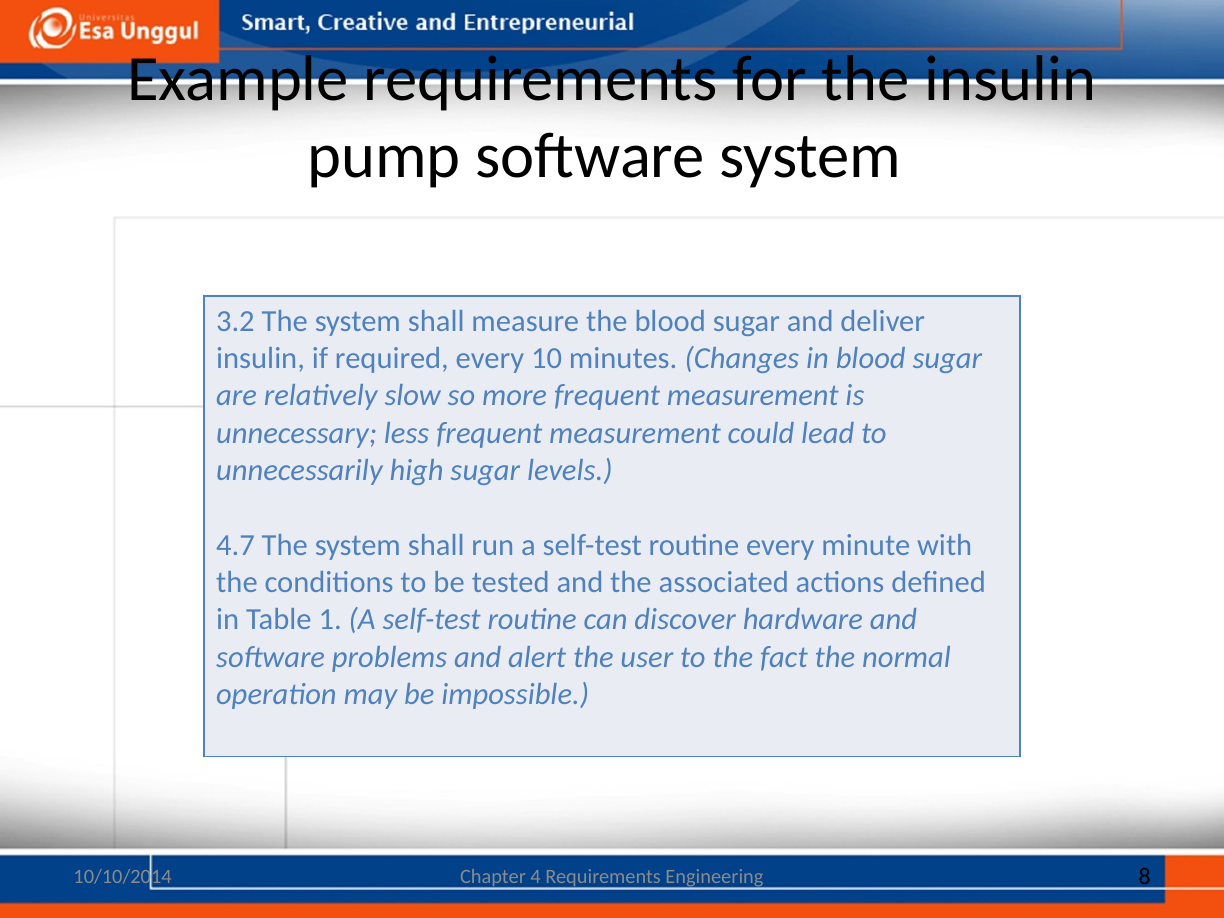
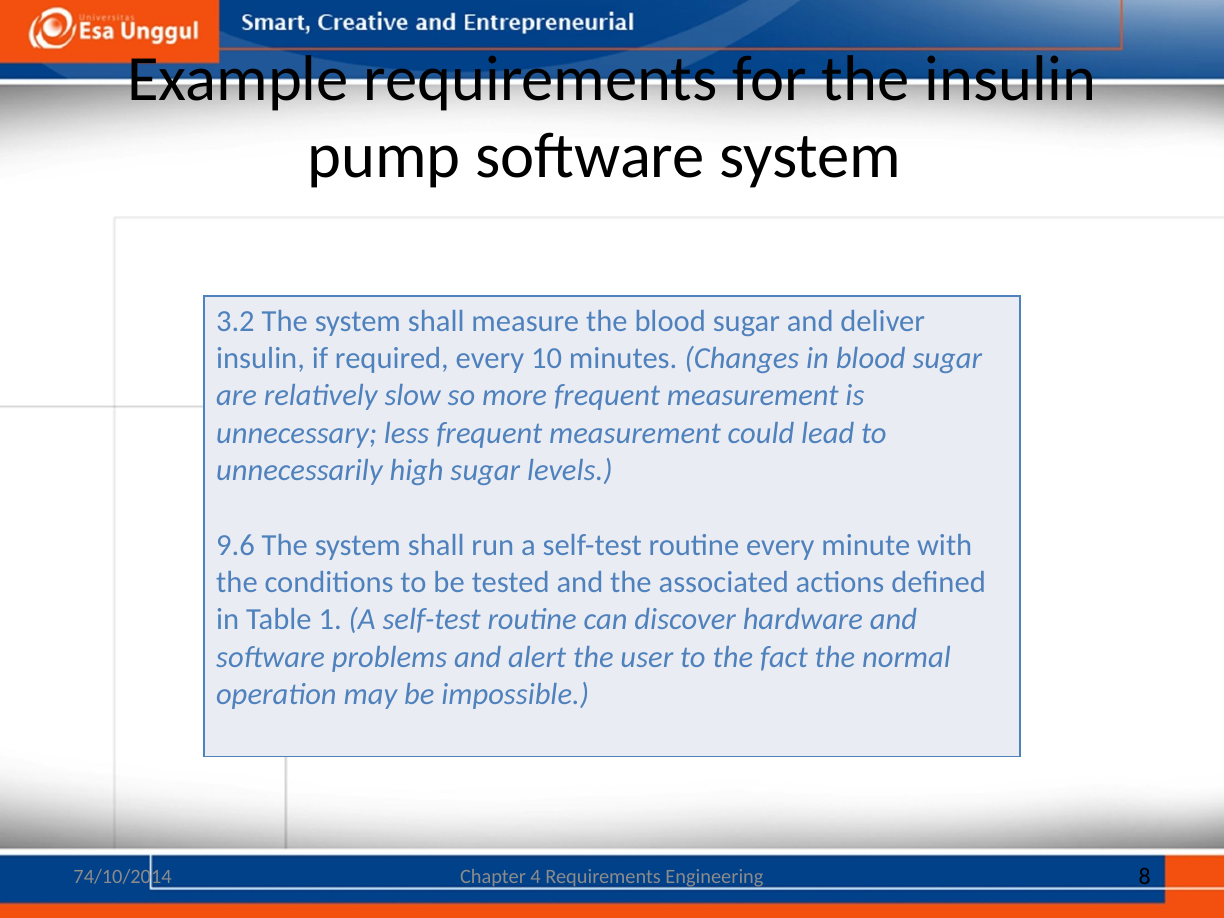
4.7: 4.7 -> 9.6 (236, 545)
10/10/2014: 10/10/2014 -> 74/10/2014 (123, 877)
